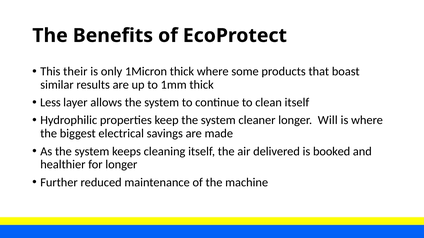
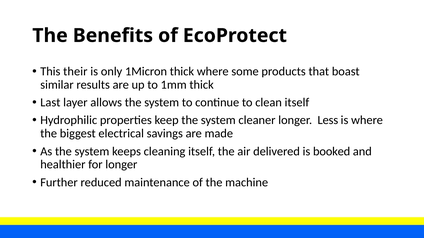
Less: Less -> Last (50, 103)
Will: Will -> Less (328, 121)
